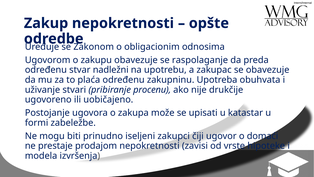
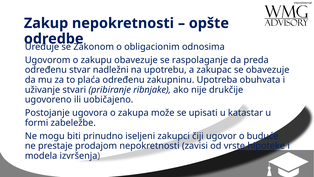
procenu: procenu -> ribnjake (152, 90)
domaći: domaći -> buduće (263, 136)
